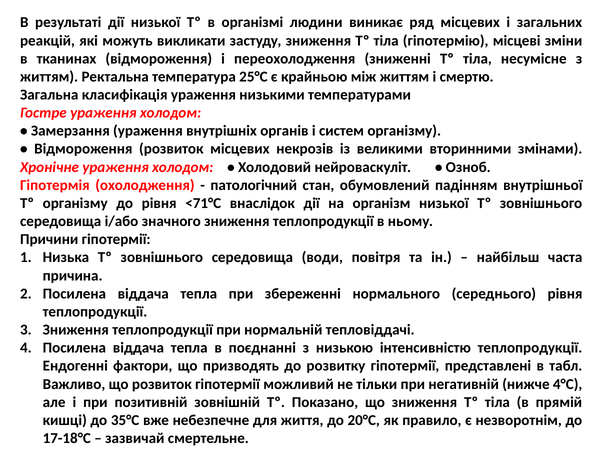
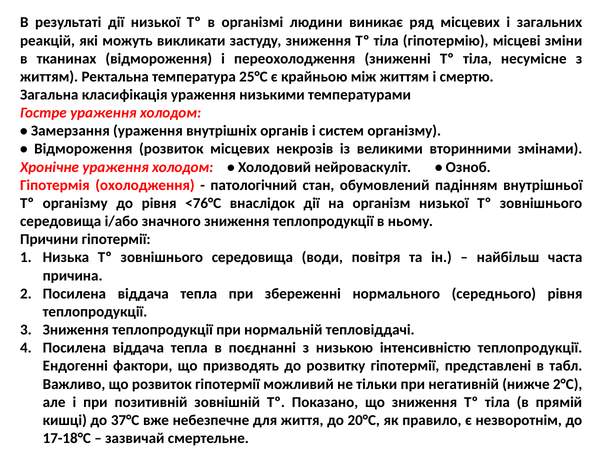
<71°С: <71°С -> <76°С (203, 203)
4°С: 4°С -> 2°С (568, 384)
35°С: 35°С -> 37°С (125, 420)
